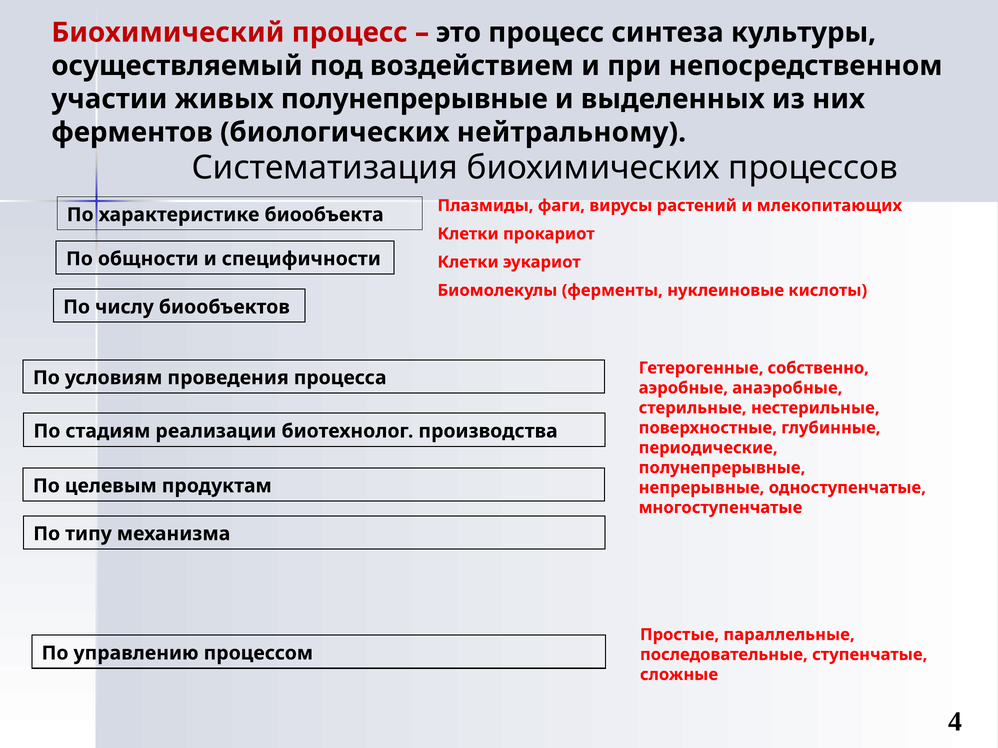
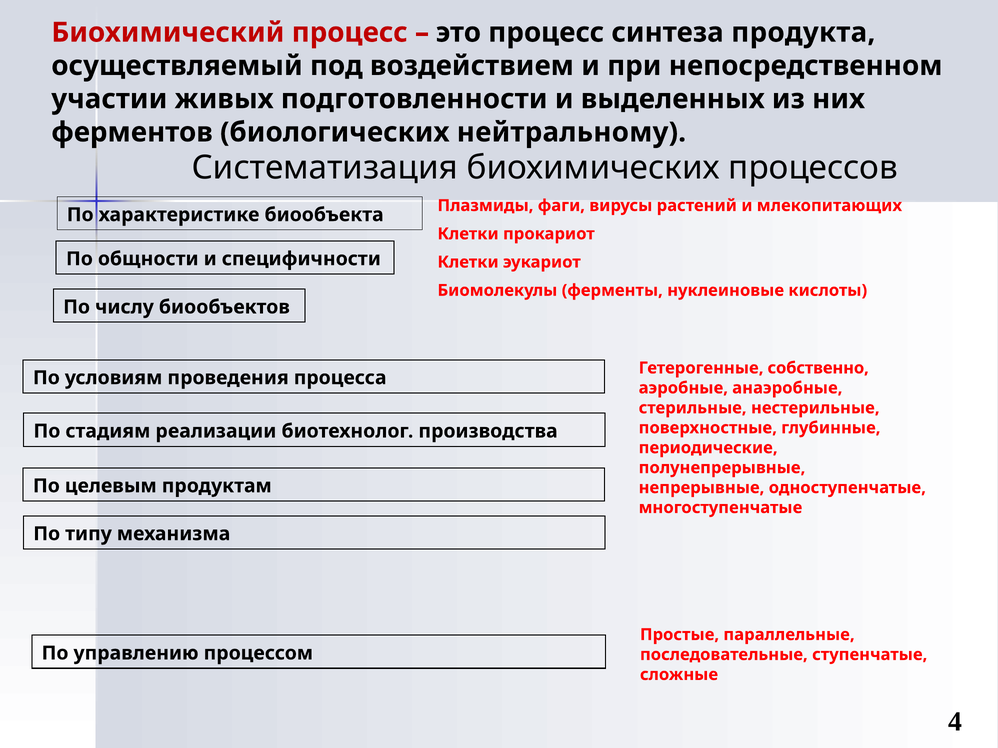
культуры: культуры -> продукта (803, 33)
живых полунепрерывные: полунепрерывные -> подготовленности (414, 99)
